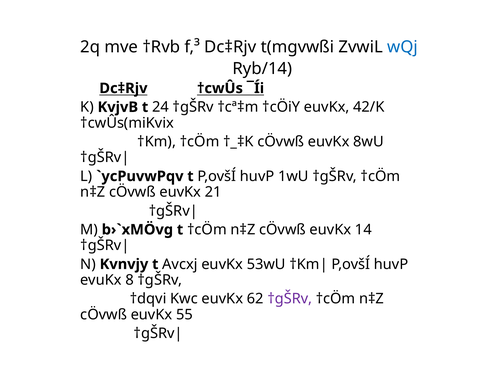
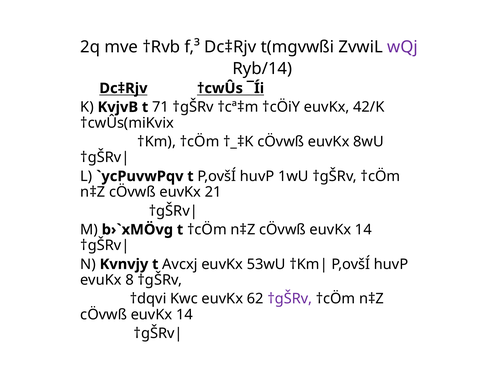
wQj colour: blue -> purple (402, 47)
24: 24 -> 71 (160, 107)
55: 55 -> 14 (184, 315)
